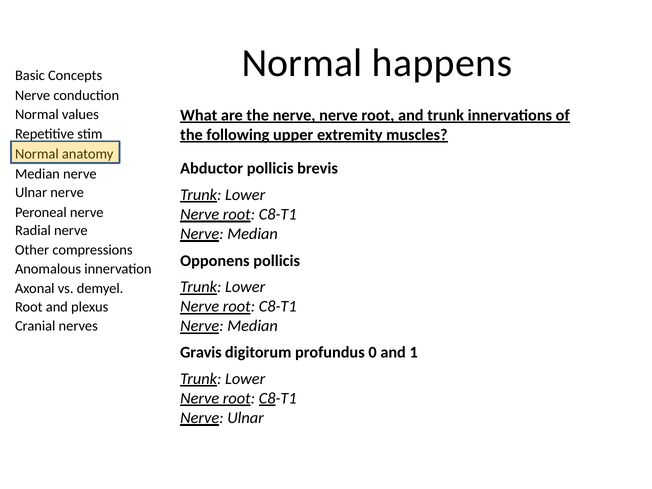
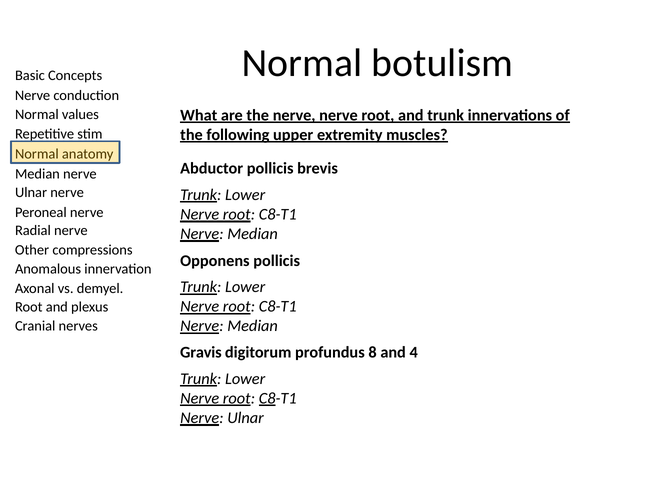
happens: happens -> botulism (442, 63)
0: 0 -> 8 (373, 352)
1: 1 -> 4 (414, 352)
